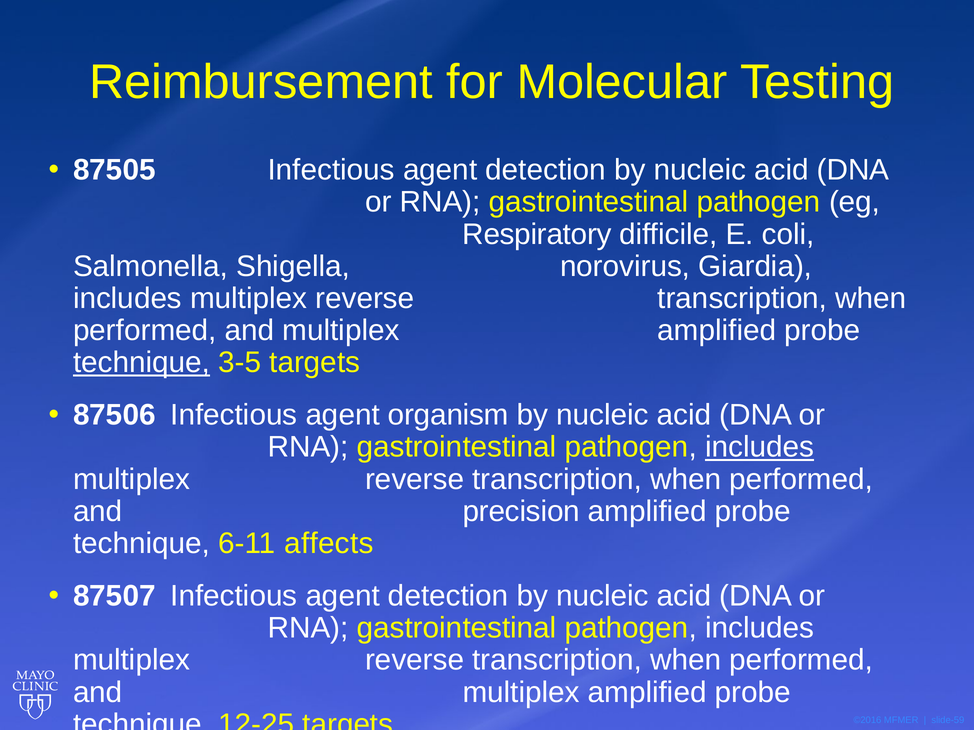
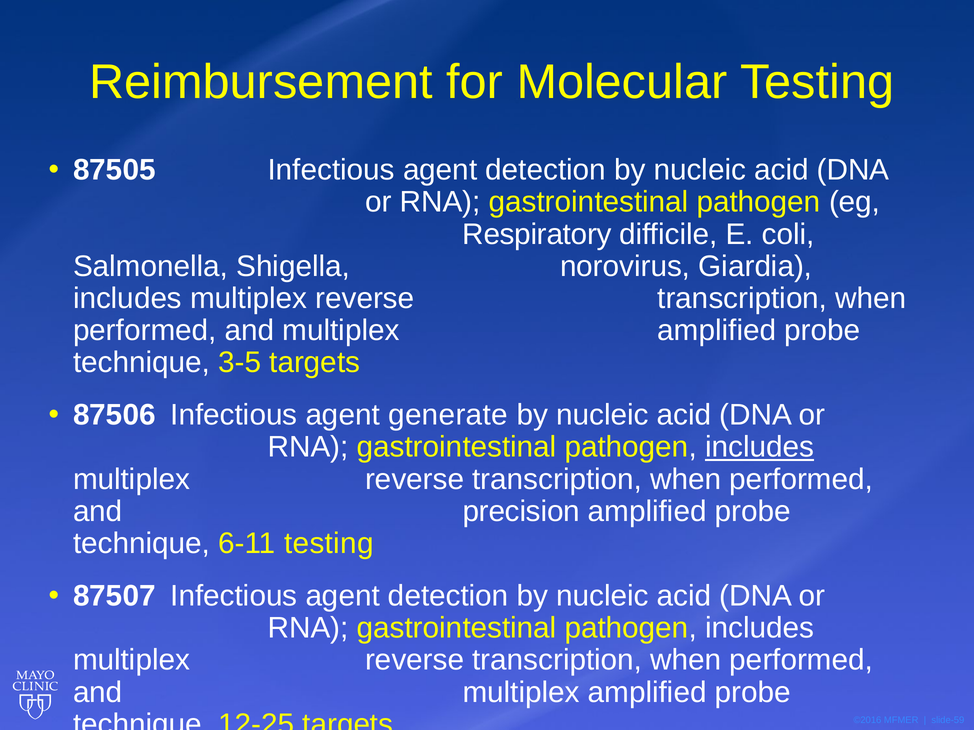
technique underline: present -> none (141, 363)
organism: organism -> generate (448, 415)
6-11 affects: affects -> testing (329, 544)
